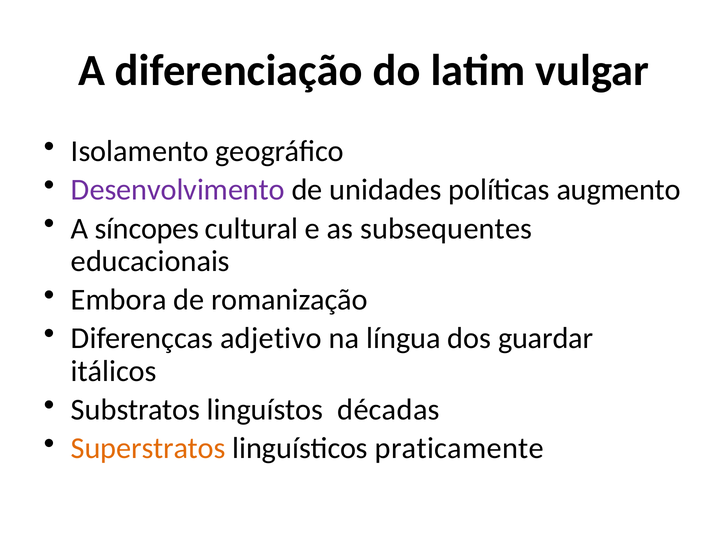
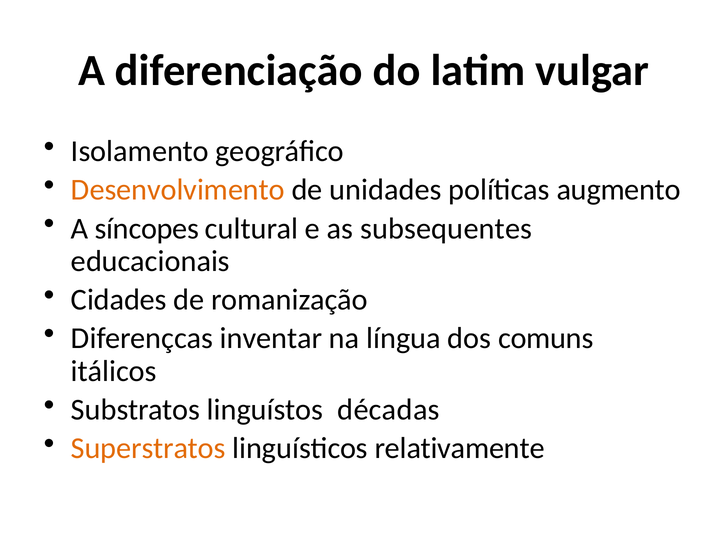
Desenvolvimento colour: purple -> orange (178, 190)
Embora: Embora -> Cidades (119, 300)
adjetivo: adjetivo -> inventar (271, 338)
guardar: guardar -> comuns (546, 338)
praticamente: praticamente -> relativamente (460, 448)
